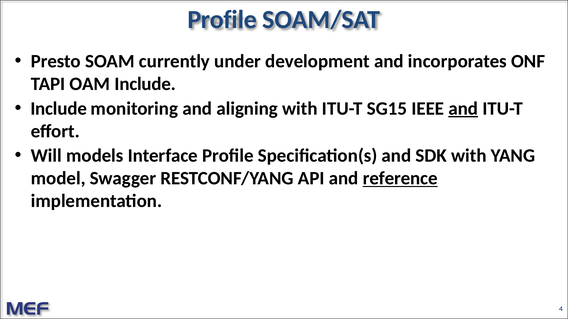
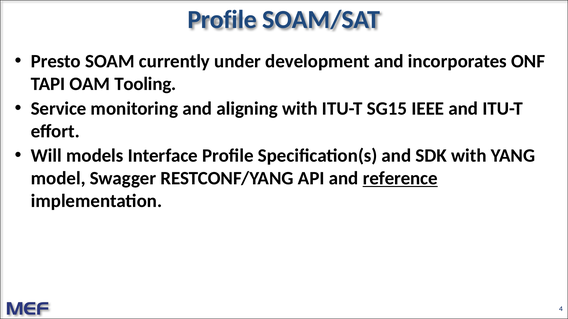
OAM Include: Include -> Tooling (145, 84)
Include: Include -> Service (59, 109)
and underline: present -> none (463, 109)
